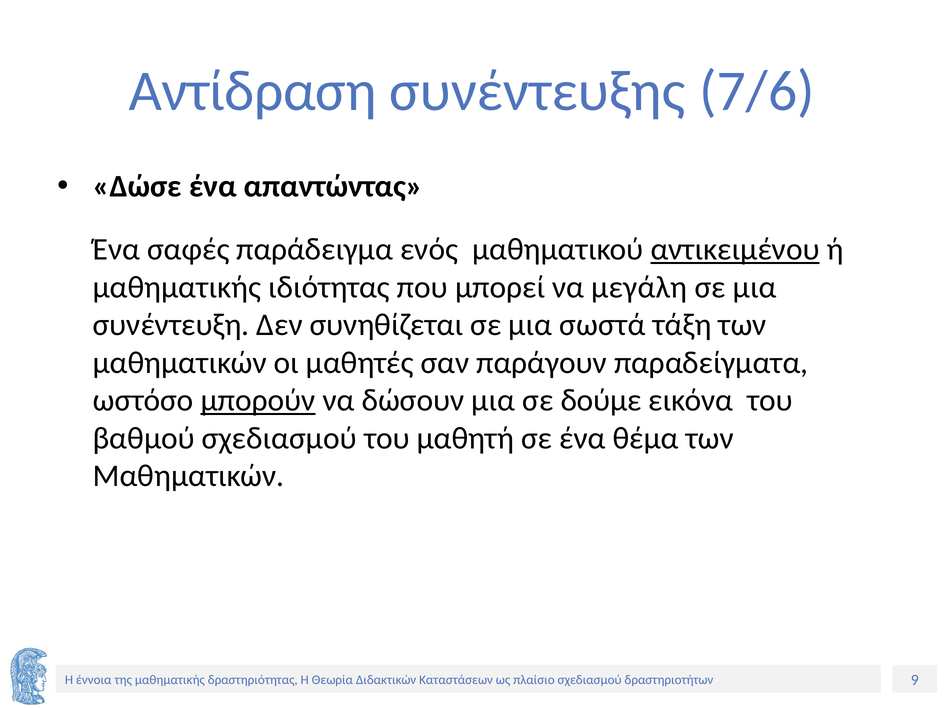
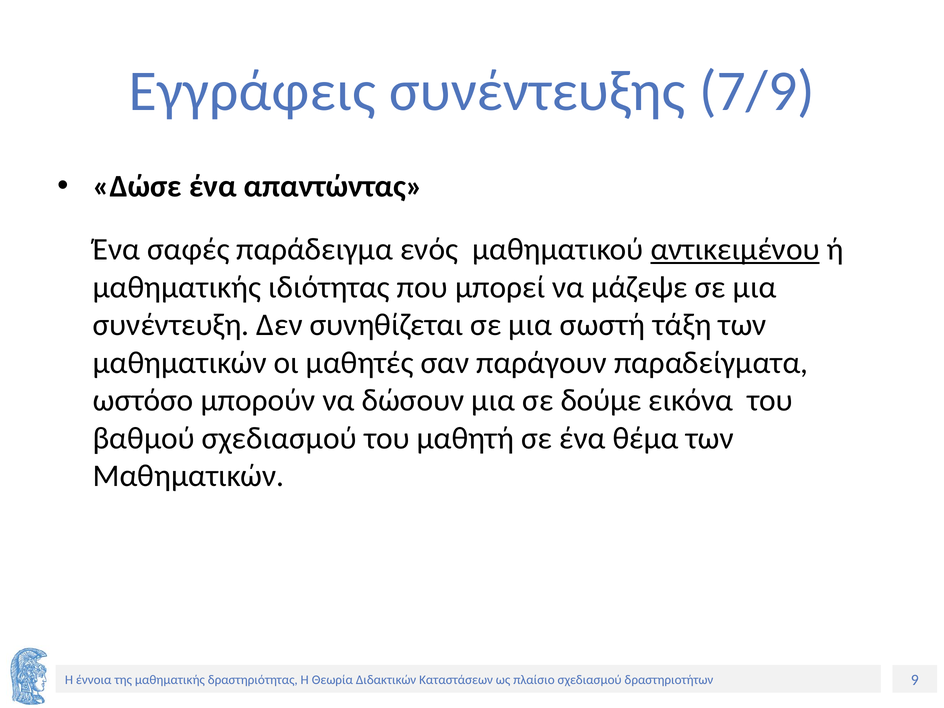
Αντίδραση: Αντίδραση -> Εγγράφεις (252, 91)
7/6: 7/6 -> 7/9 (757, 91)
μεγάλη: μεγάλη -> μάζεψε (640, 287)
σωστά: σωστά -> σωστή (602, 325)
μπορούν underline: present -> none (258, 400)
